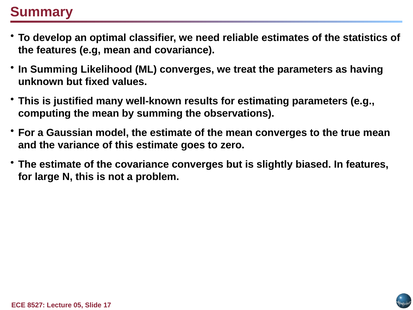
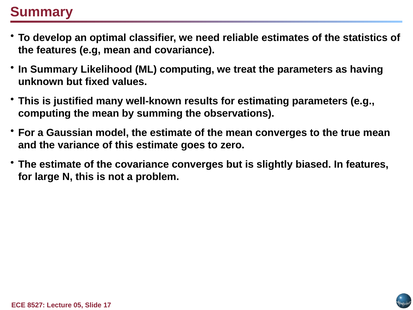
In Summing: Summing -> Summary (54, 69)
ML converges: converges -> computing (187, 69)
